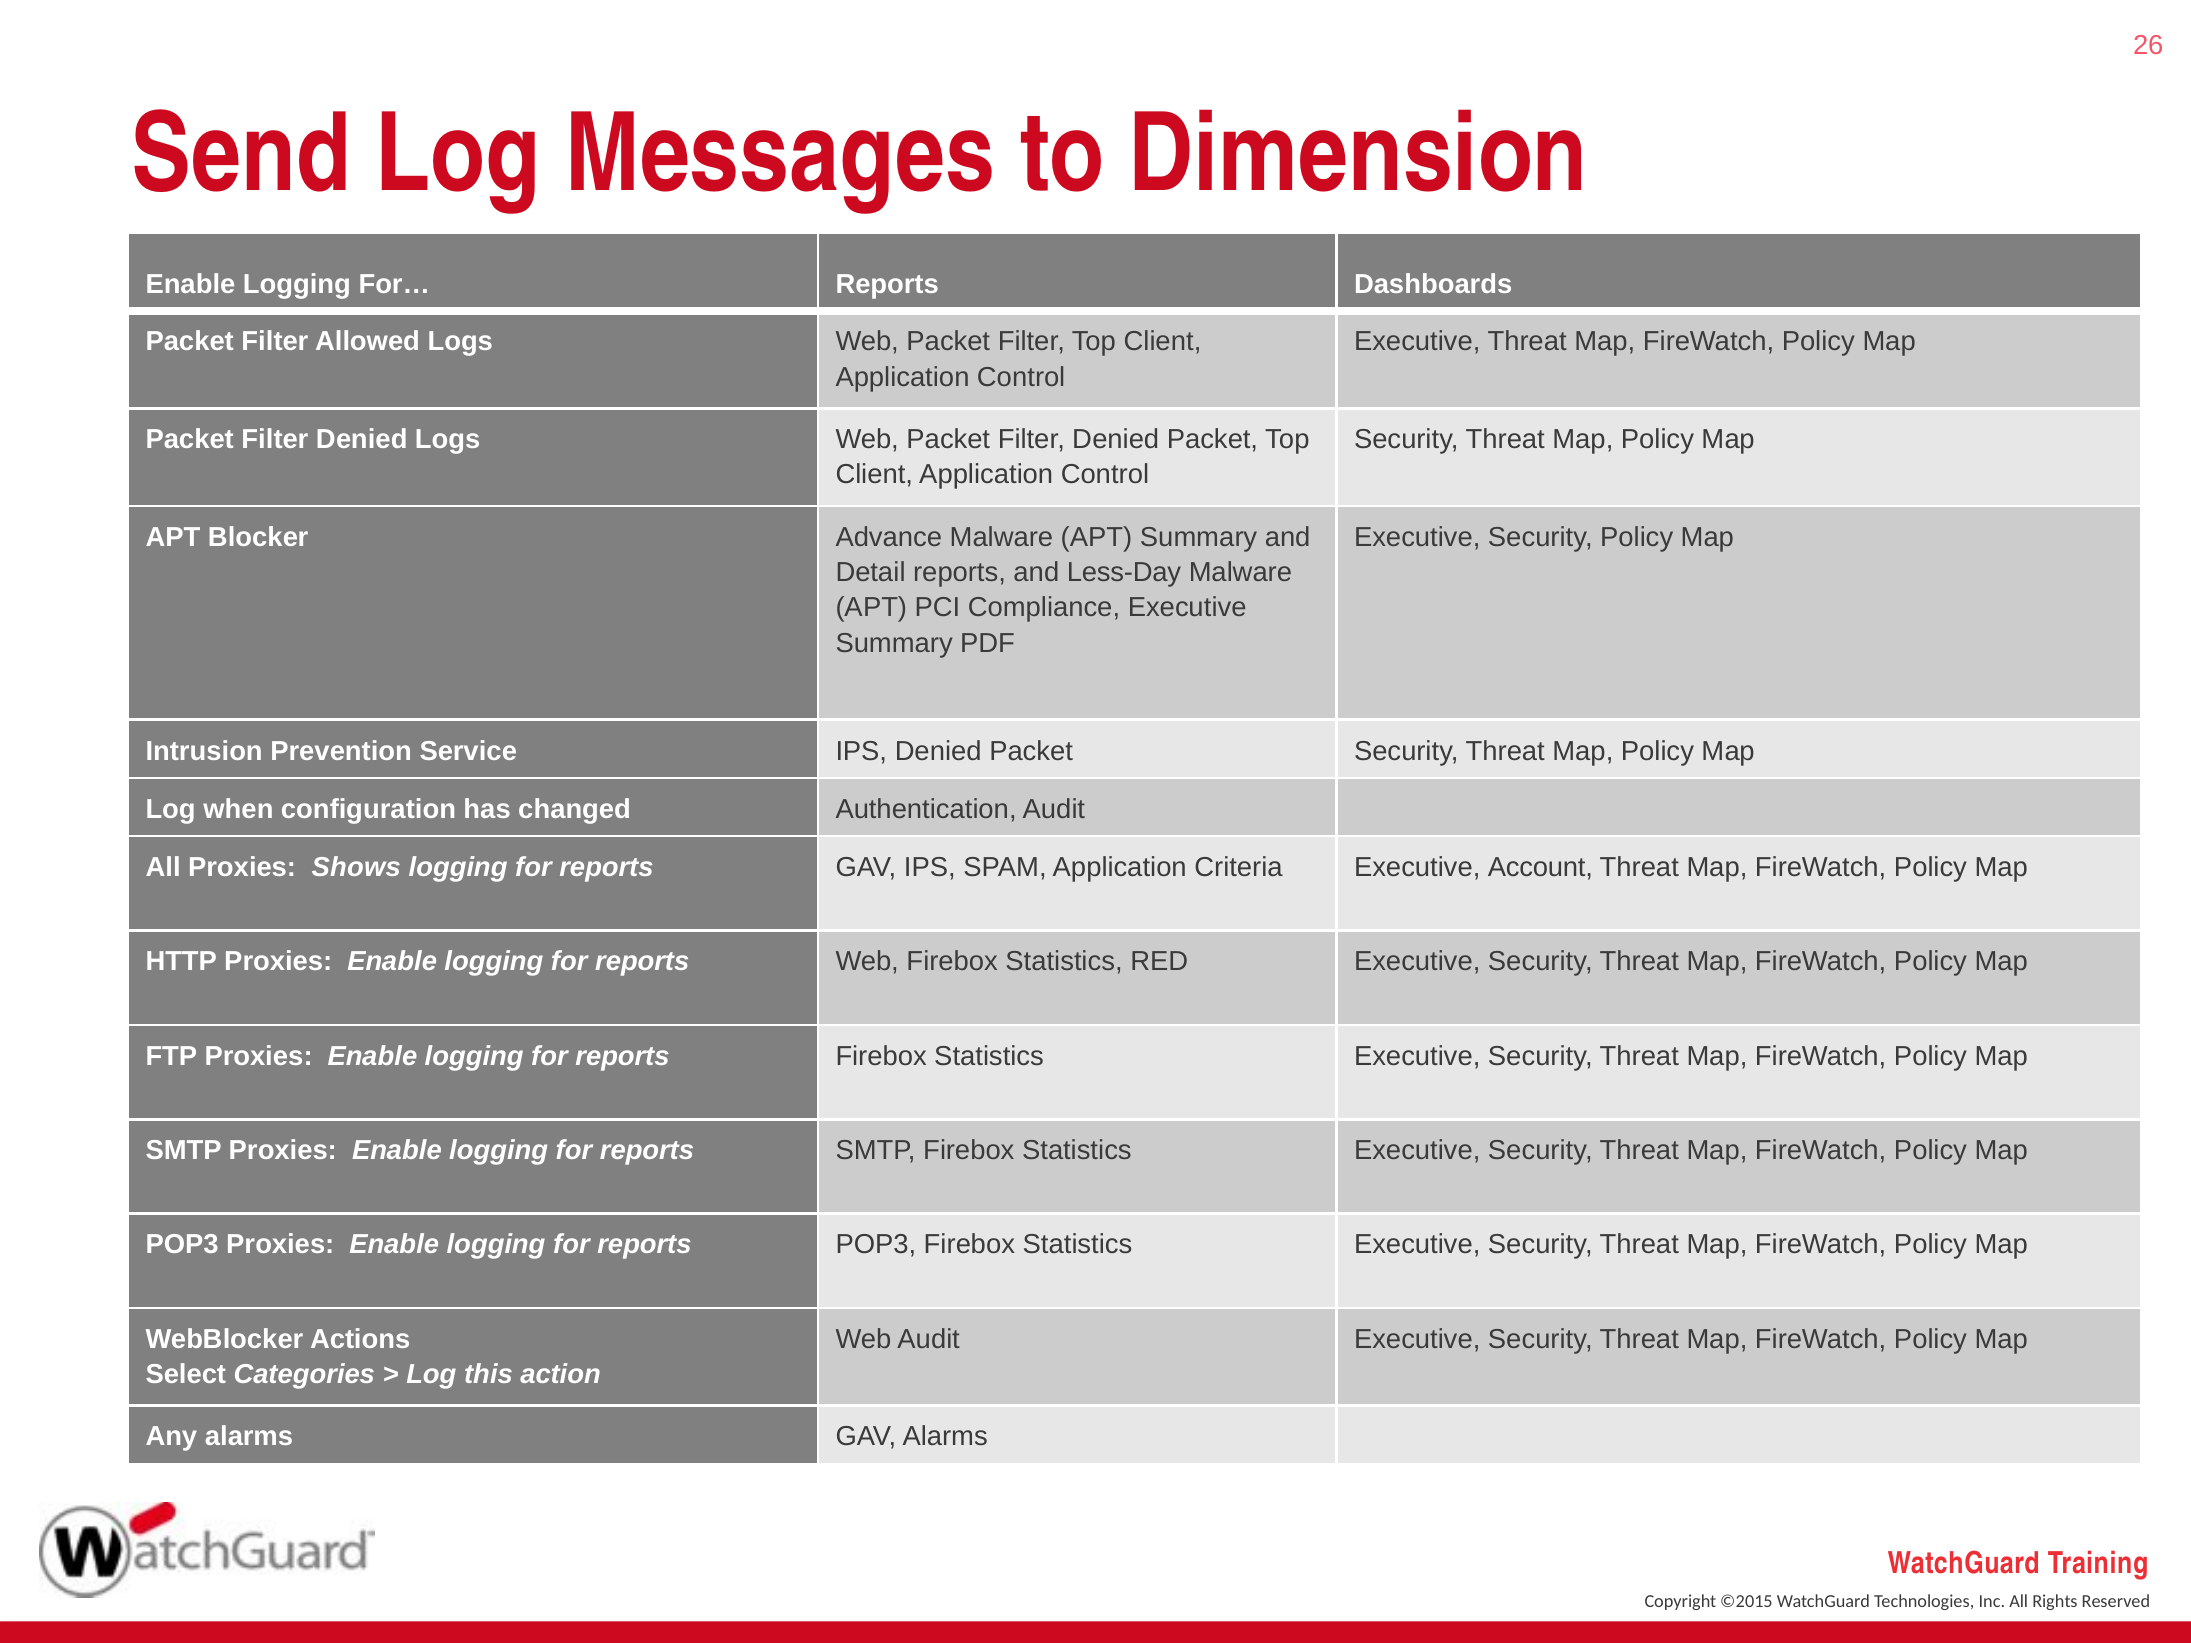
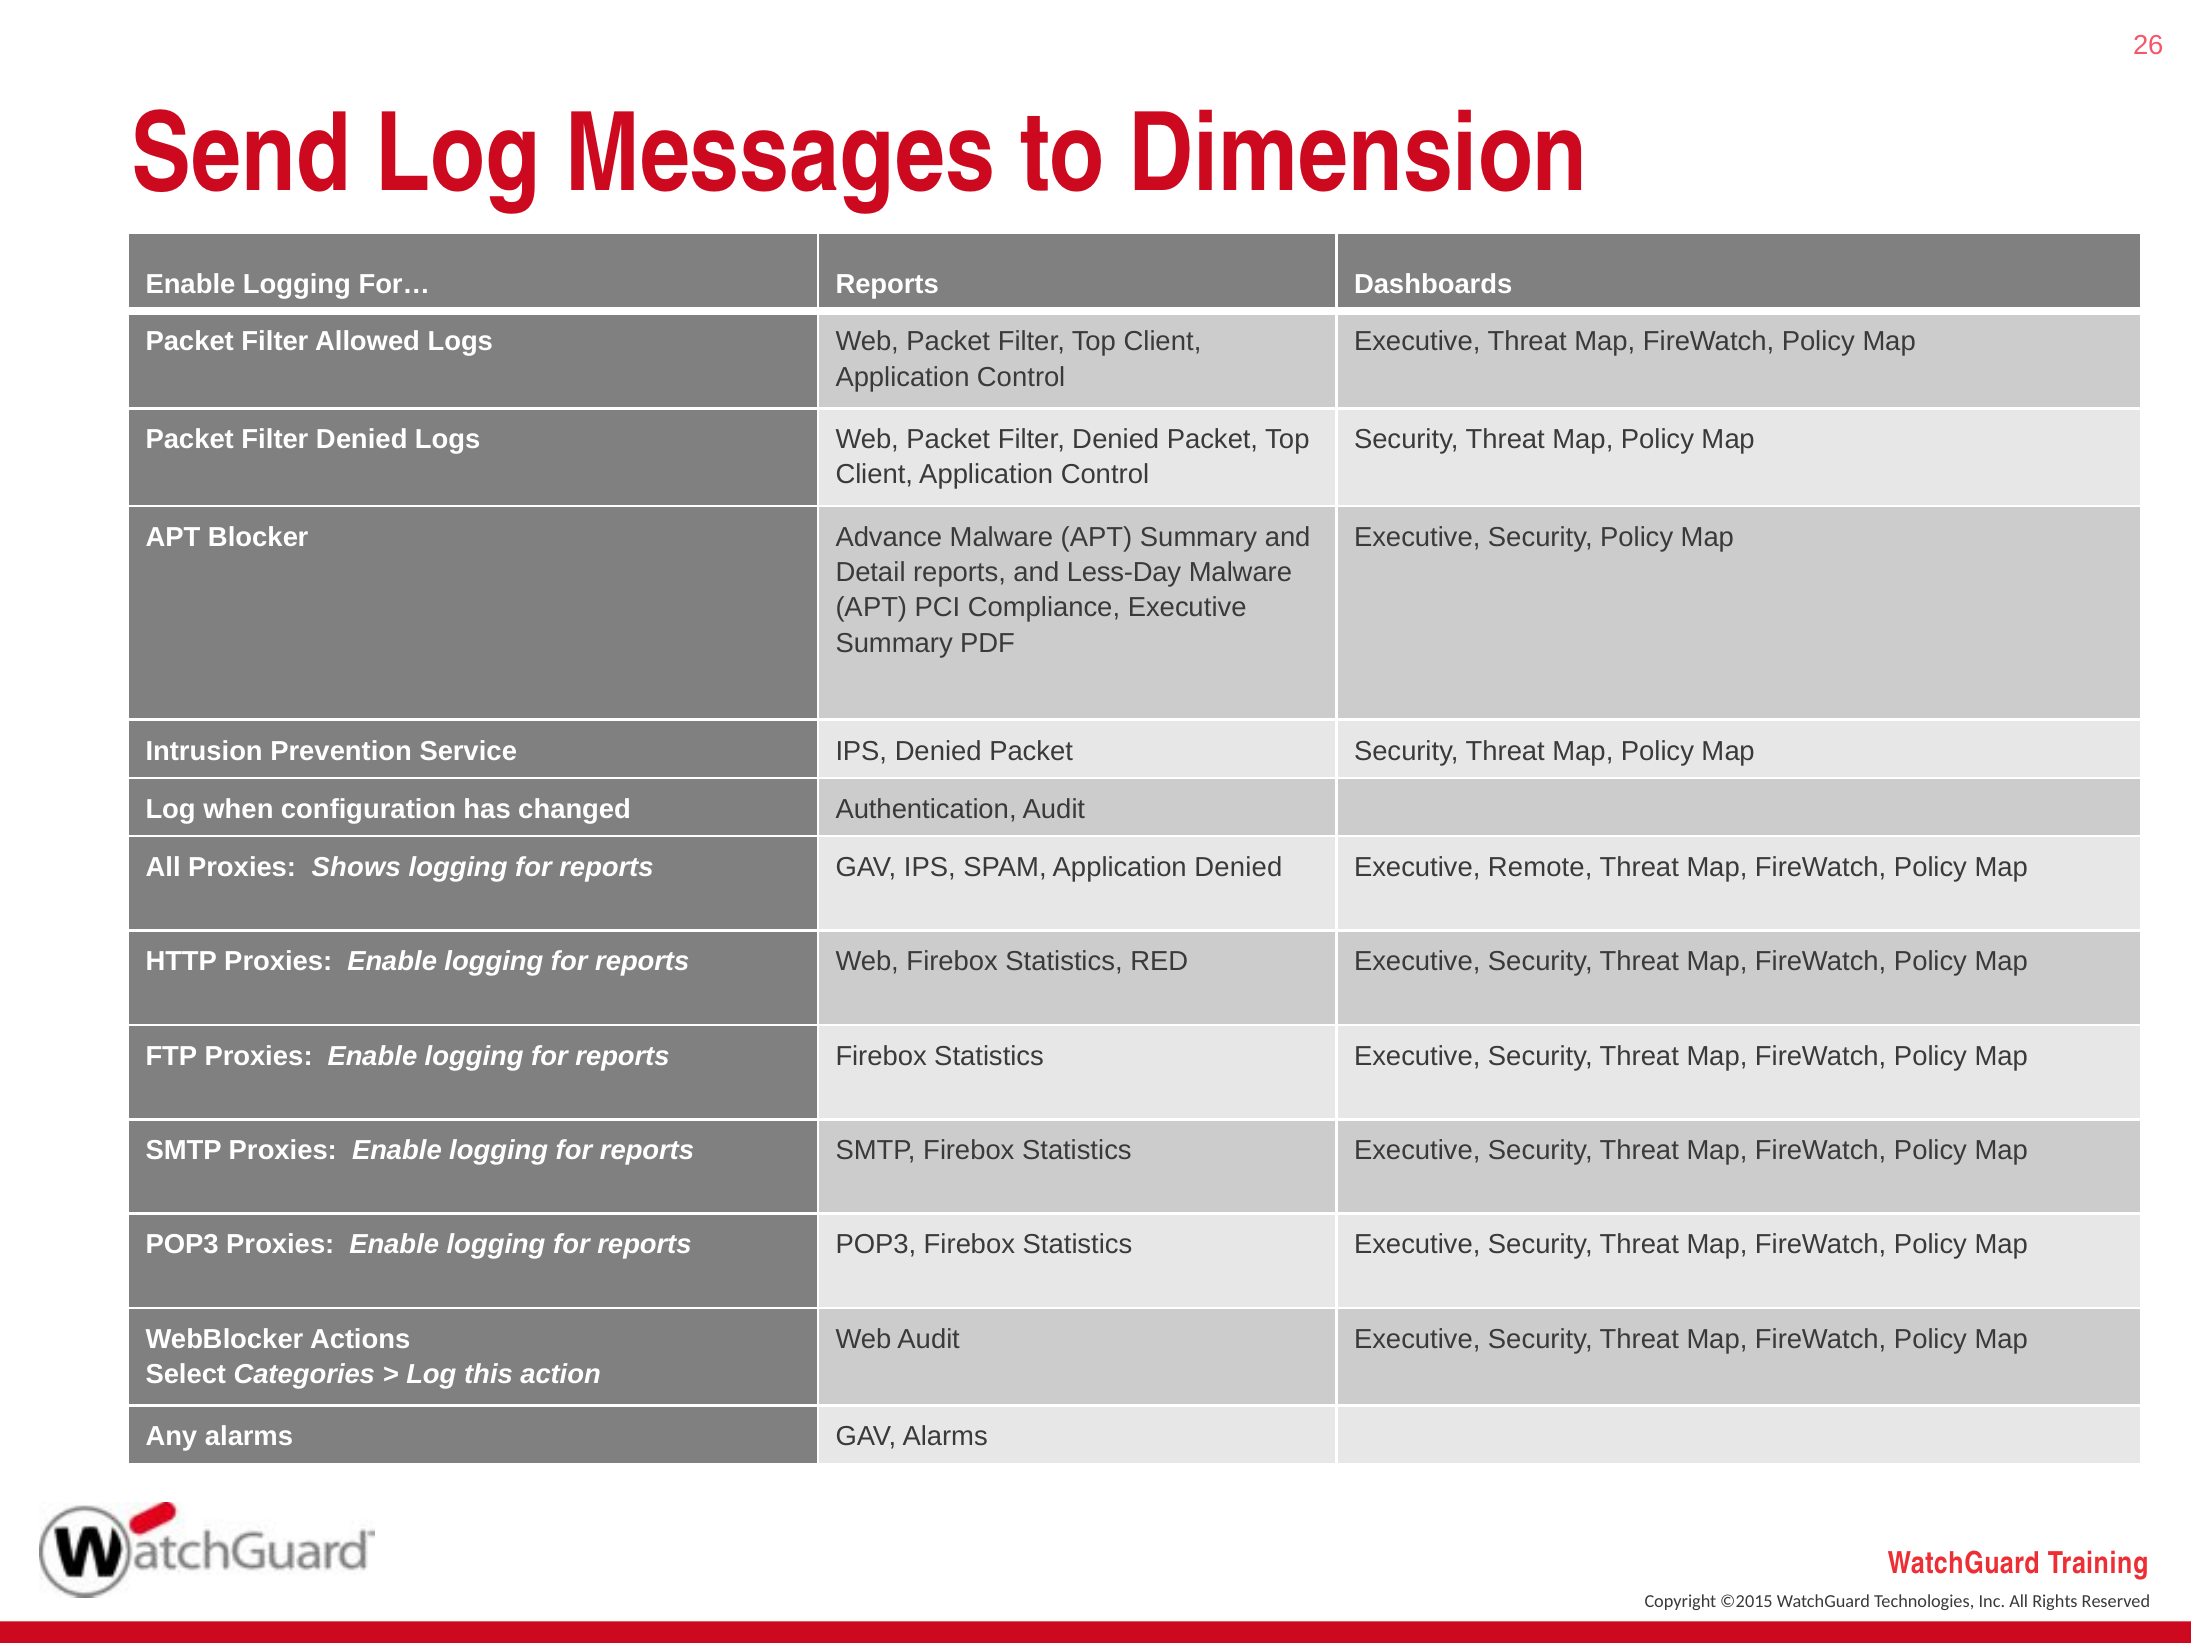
Application Criteria: Criteria -> Denied (1238, 868)
Account: Account -> Remote (1540, 868)
